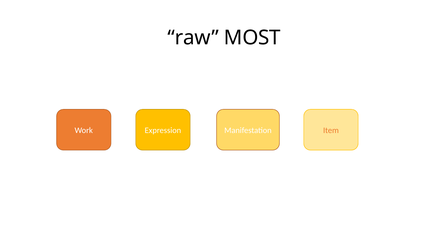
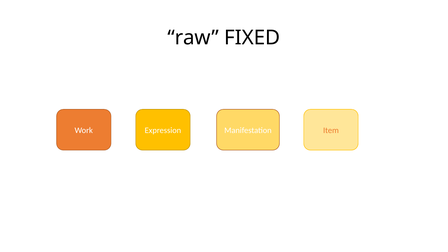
MOST: MOST -> FIXED (252, 38)
